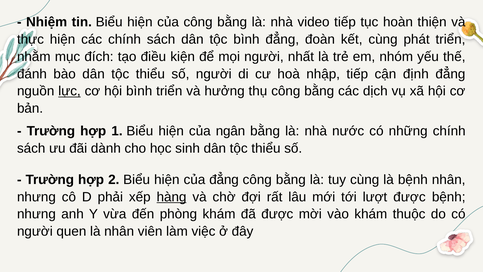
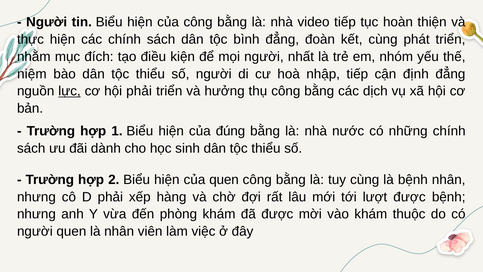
Nhiệm: Nhiệm -> Người (47, 22)
đánh: đánh -> niệm (32, 74)
hội bình: bình -> phải (139, 91)
ngân: ngân -> đúng (230, 131)
của đẳng: đẳng -> quen (224, 180)
hàng underline: present -> none (172, 197)
